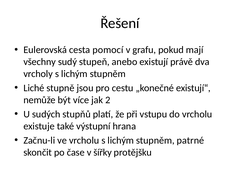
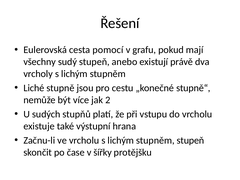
existují“: existují“ -> stupně“ (193, 88)
stupněm patrné: patrné -> stupeň (191, 140)
